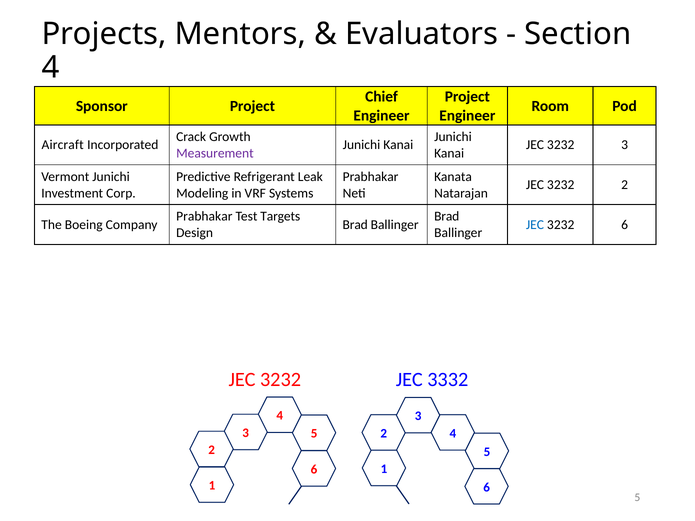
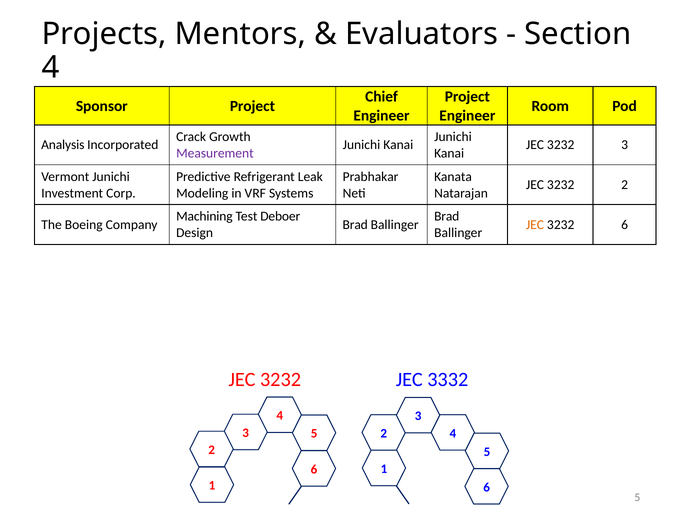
Aircraft: Aircraft -> Analysis (63, 145)
Prabhakar: Prabhakar -> Machining (204, 217)
Targets: Targets -> Deboer (280, 217)
JEC colour: blue -> orange (535, 225)
